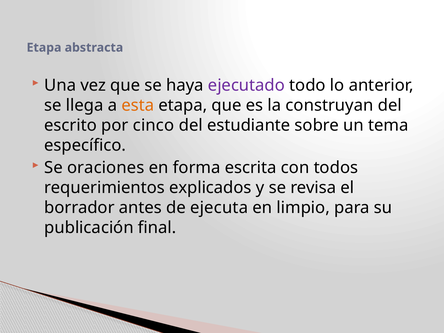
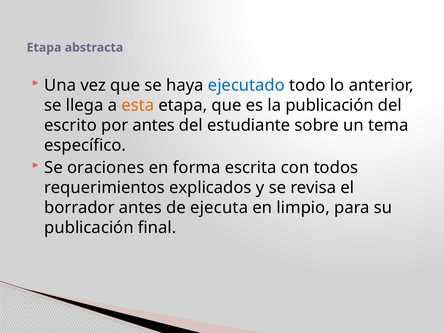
ejecutado colour: purple -> blue (246, 85)
la construyan: construyan -> publicación (330, 105)
por cinco: cinco -> antes (154, 125)
